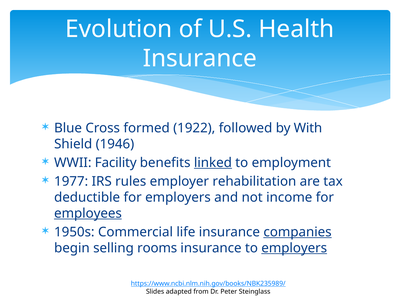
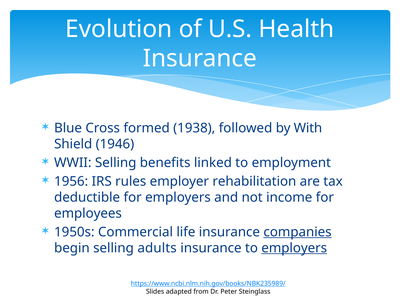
1922: 1922 -> 1938 (194, 128)
WWII Facility: Facility -> Selling (116, 163)
linked underline: present -> none (213, 163)
1977: 1977 -> 1956 (71, 181)
employees underline: present -> none (88, 213)
rooms: rooms -> adults (157, 248)
